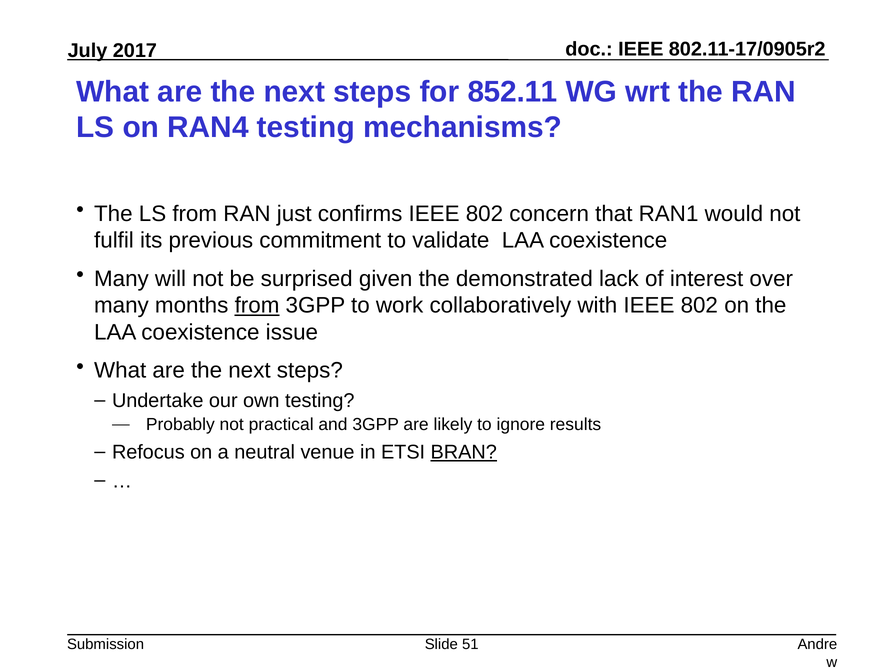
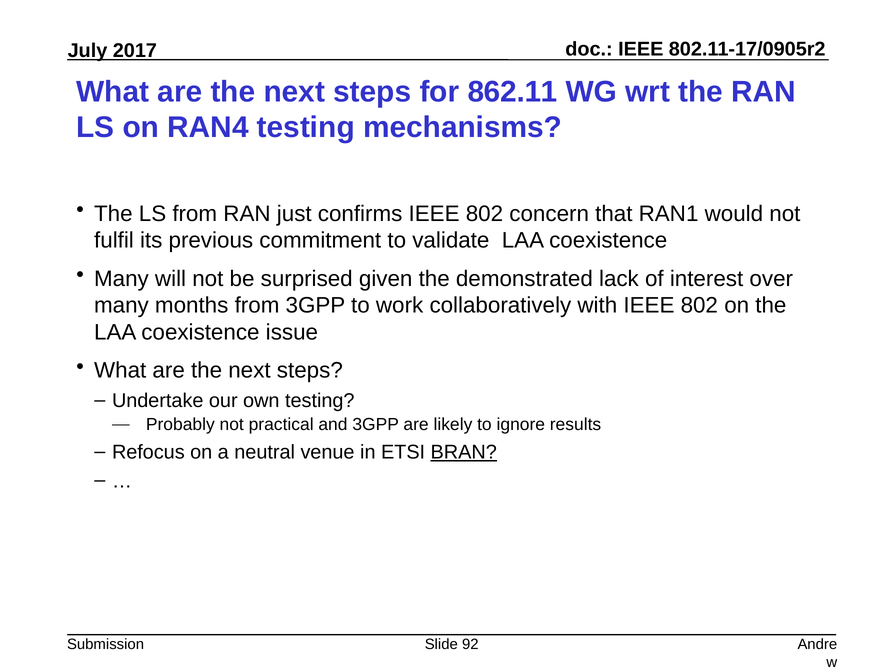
852.11: 852.11 -> 862.11 (513, 92)
from underline: present -> none (257, 306)
51: 51 -> 92 (470, 644)
